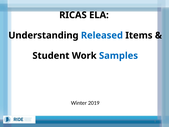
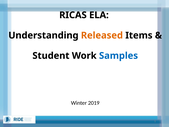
Released colour: blue -> orange (102, 35)
